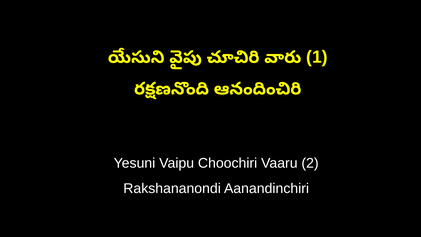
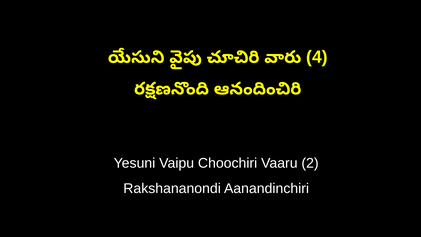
1: 1 -> 4 (317, 57)
